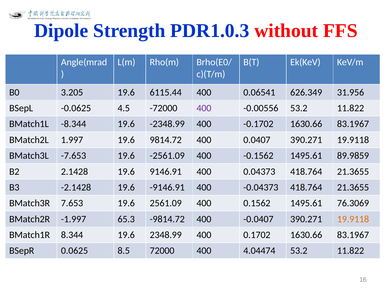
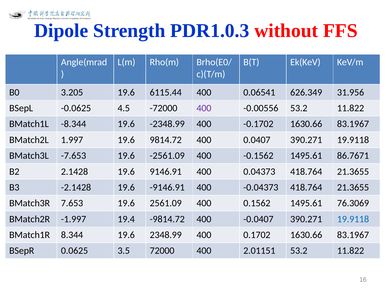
89.9859: 89.9859 -> 86.7671 (353, 155)
65.3: 65.3 -> 19.4 (126, 219)
19.9118 colour: orange -> blue (353, 219)
8.5: 8.5 -> 3.5 (124, 250)
4.04474: 4.04474 -> 2.01151 (259, 250)
